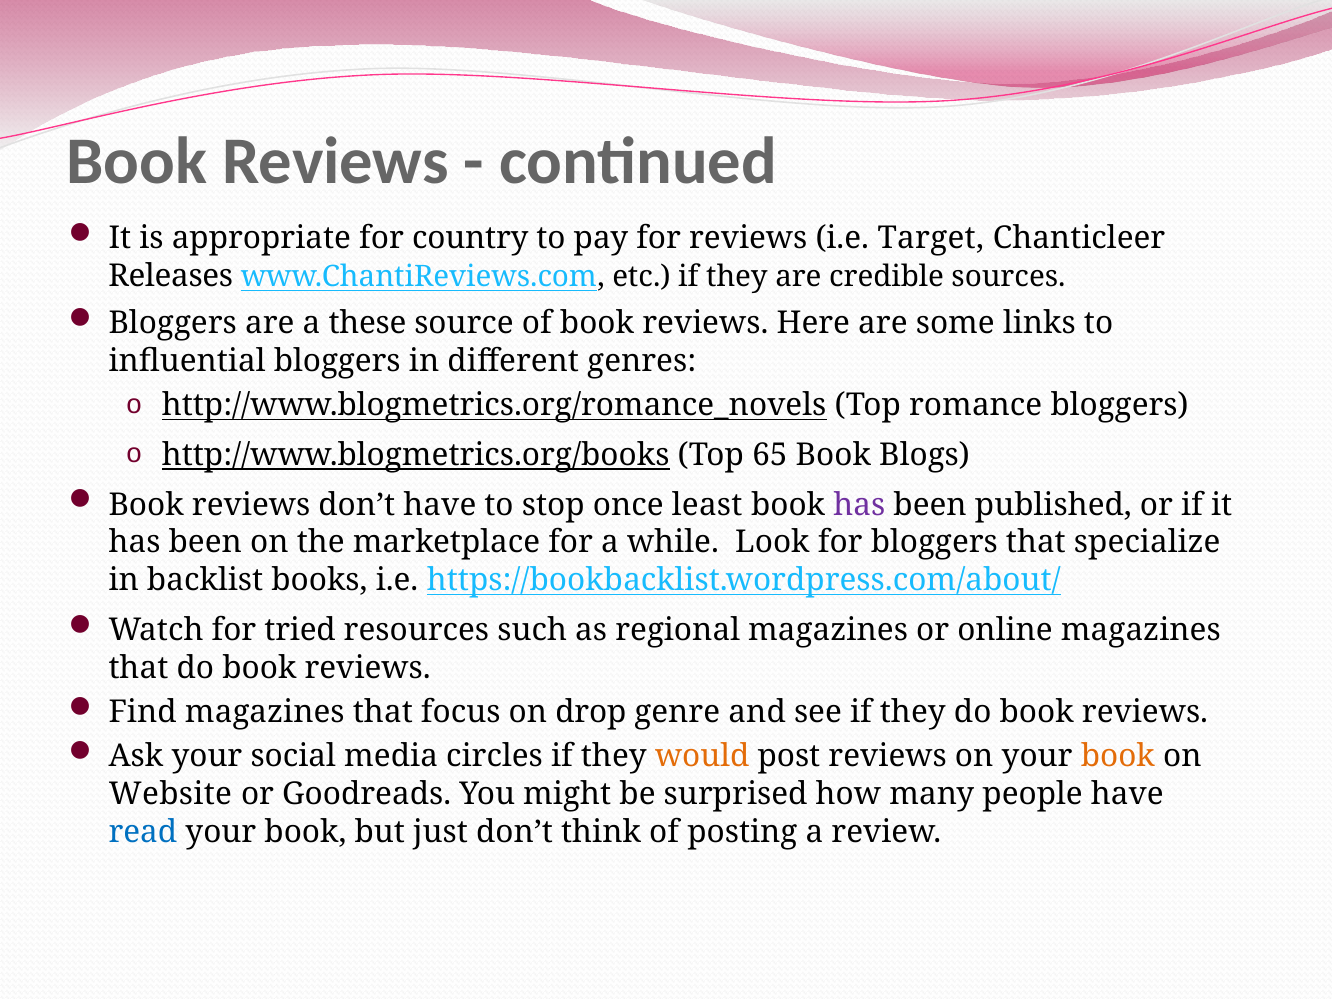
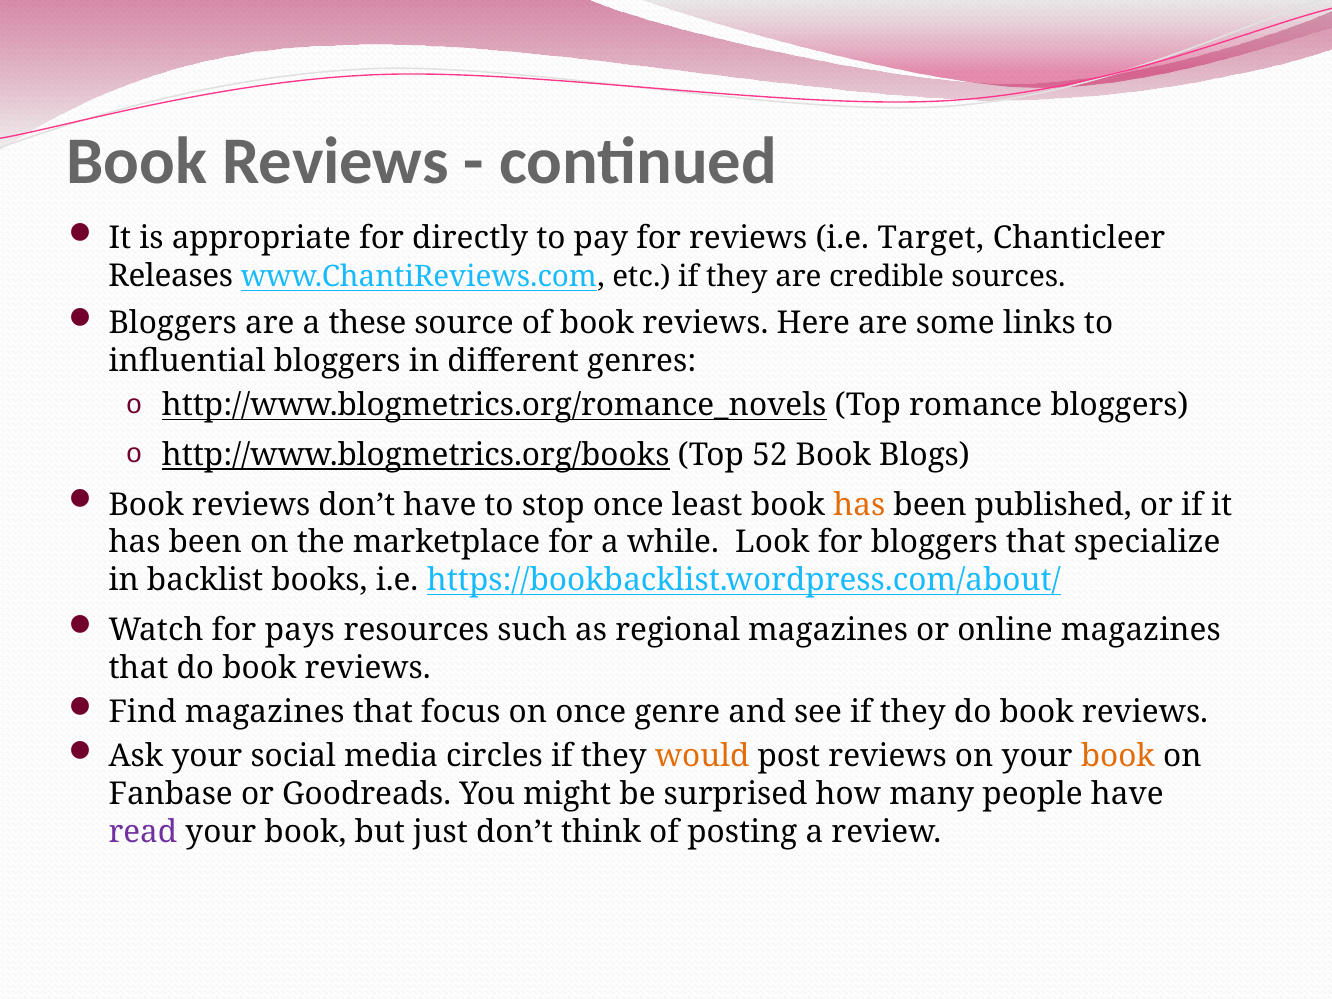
country: country -> directly (470, 239)
65: 65 -> 52 (770, 455)
has colour: purple -> orange (859, 505)
tried: tried -> pays (300, 630)
on drop: drop -> once (591, 712)
Website: Website -> Fanbase (171, 794)
read colour: blue -> purple (143, 832)
